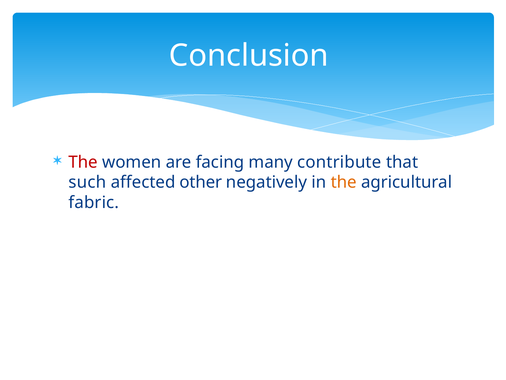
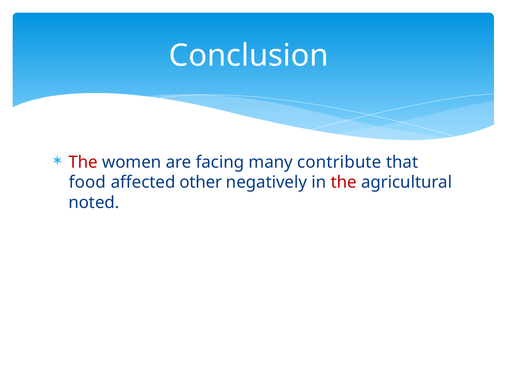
such: such -> food (87, 182)
the colour: orange -> red (344, 182)
fabric: fabric -> noted (94, 202)
